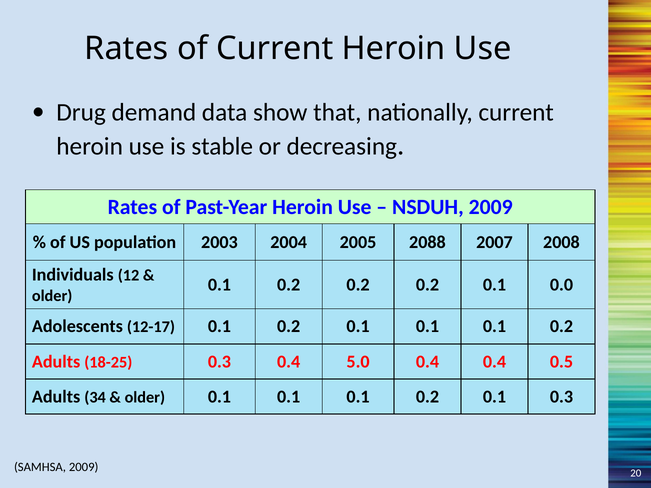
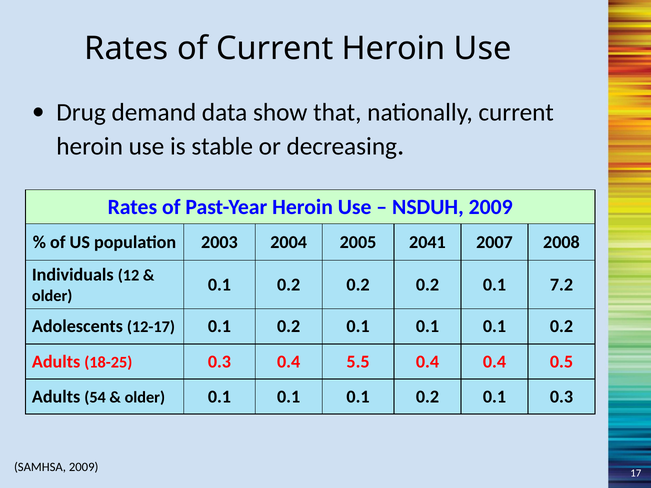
2088: 2088 -> 2041 (427, 242)
0.0: 0.0 -> 7.2 (561, 285)
5.0: 5.0 -> 5.5 (358, 362)
34: 34 -> 54 (95, 398)
20: 20 -> 17 (636, 473)
